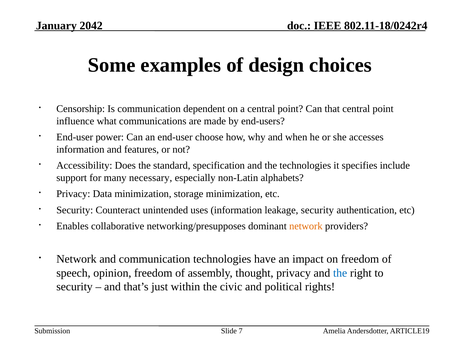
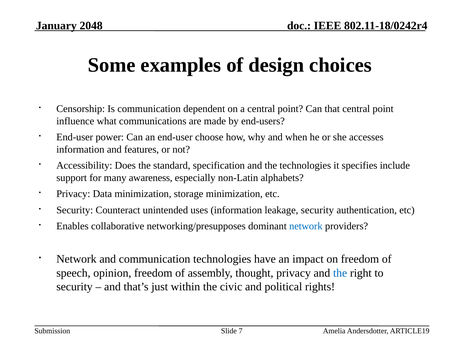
2042: 2042 -> 2048 (91, 26)
necessary: necessary -> awareness (151, 178)
network colour: orange -> blue (306, 226)
